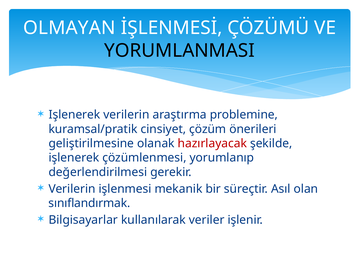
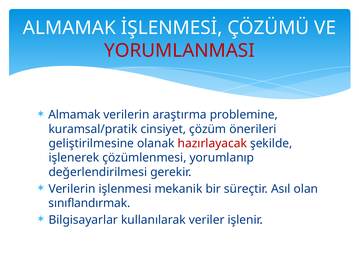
OLMAYAN: OLMAYAN -> ALMAMAK (69, 28)
YORUMLANMASI colour: black -> red (179, 51)
Işlenerek: Işlenerek -> Almamak (74, 115)
